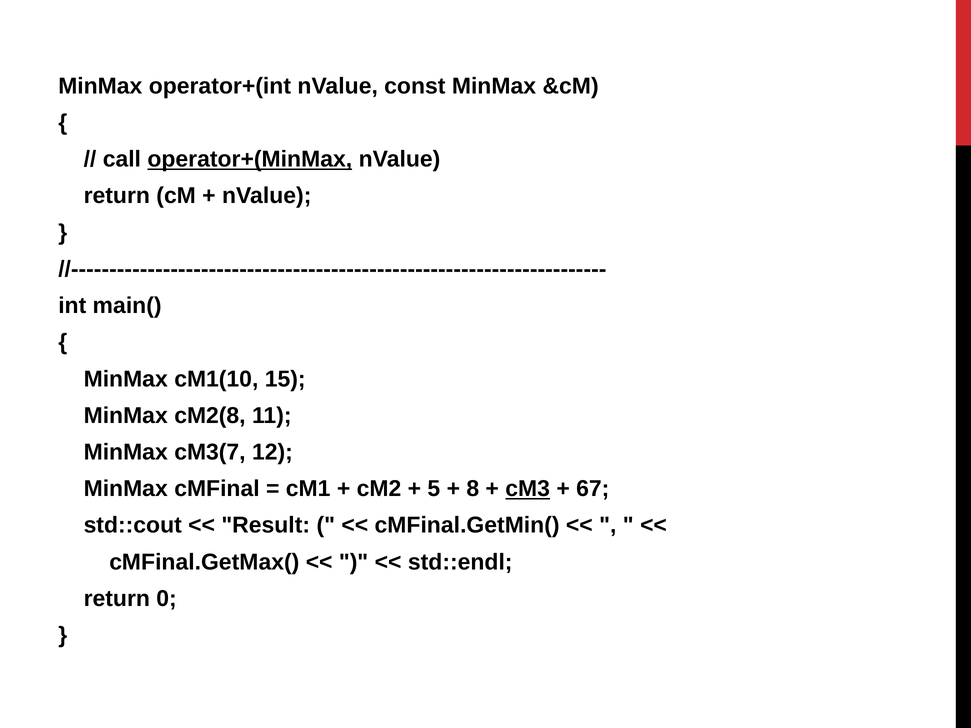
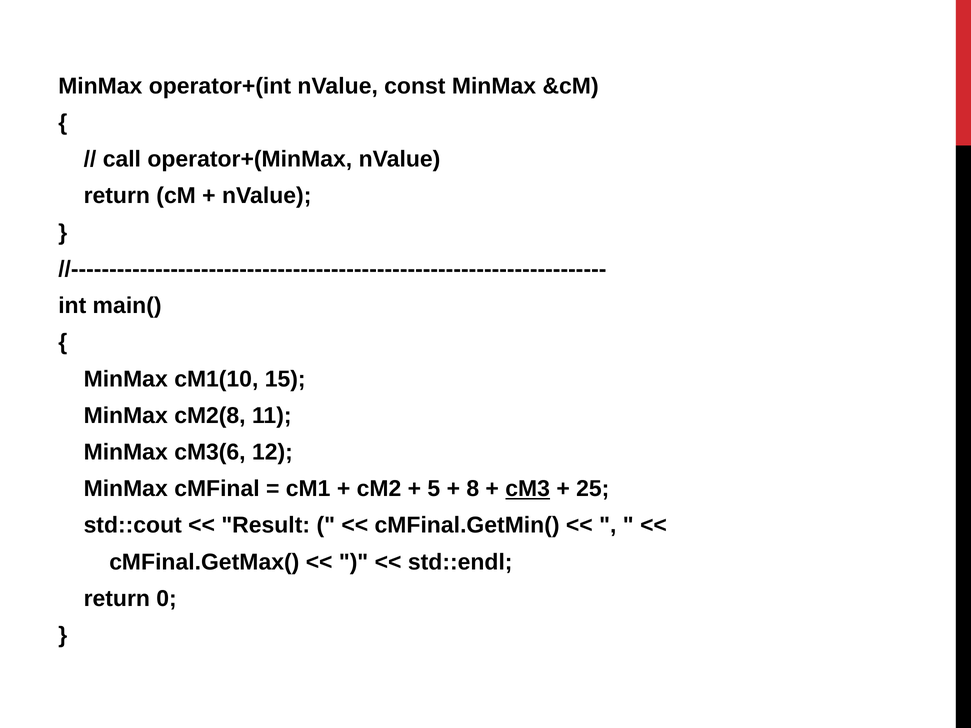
operator+(MinMax underline: present -> none (250, 159)
cM3(7: cM3(7 -> cM3(6 (210, 452)
67: 67 -> 25 (593, 489)
